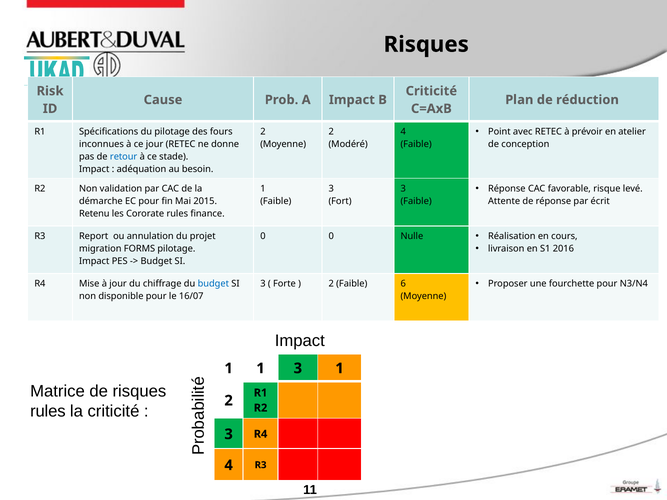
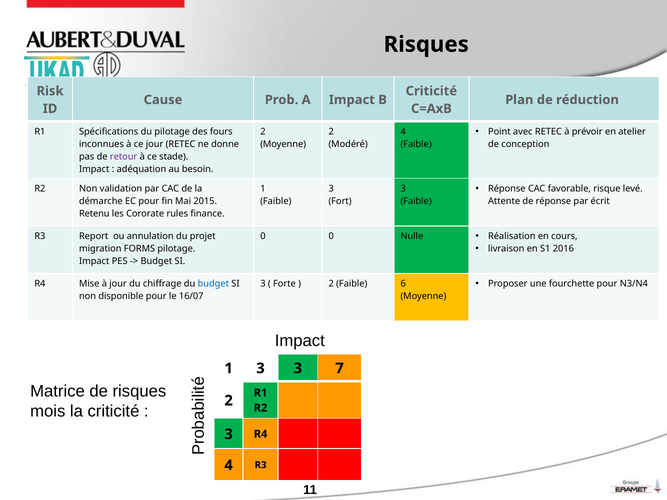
retour colour: blue -> purple (124, 157)
1 1: 1 -> 3 (261, 369)
3 1: 1 -> 7 (340, 369)
rules: rules -> mois (48, 412)
